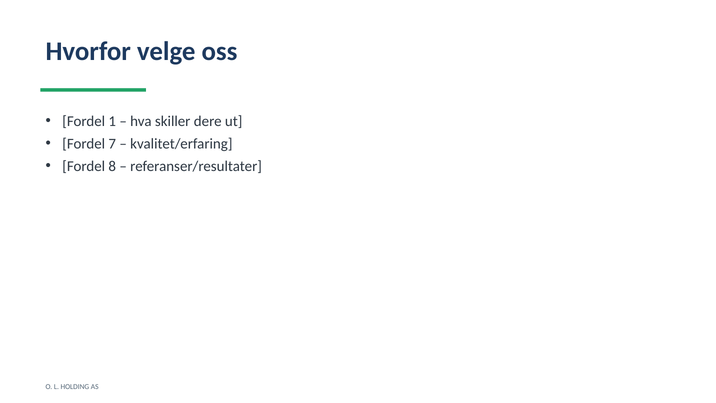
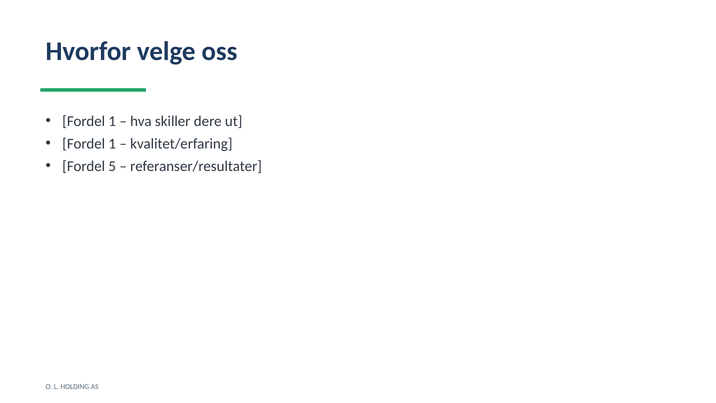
7: 7 -> 1 (112, 144)
8: 8 -> 5 (112, 166)
